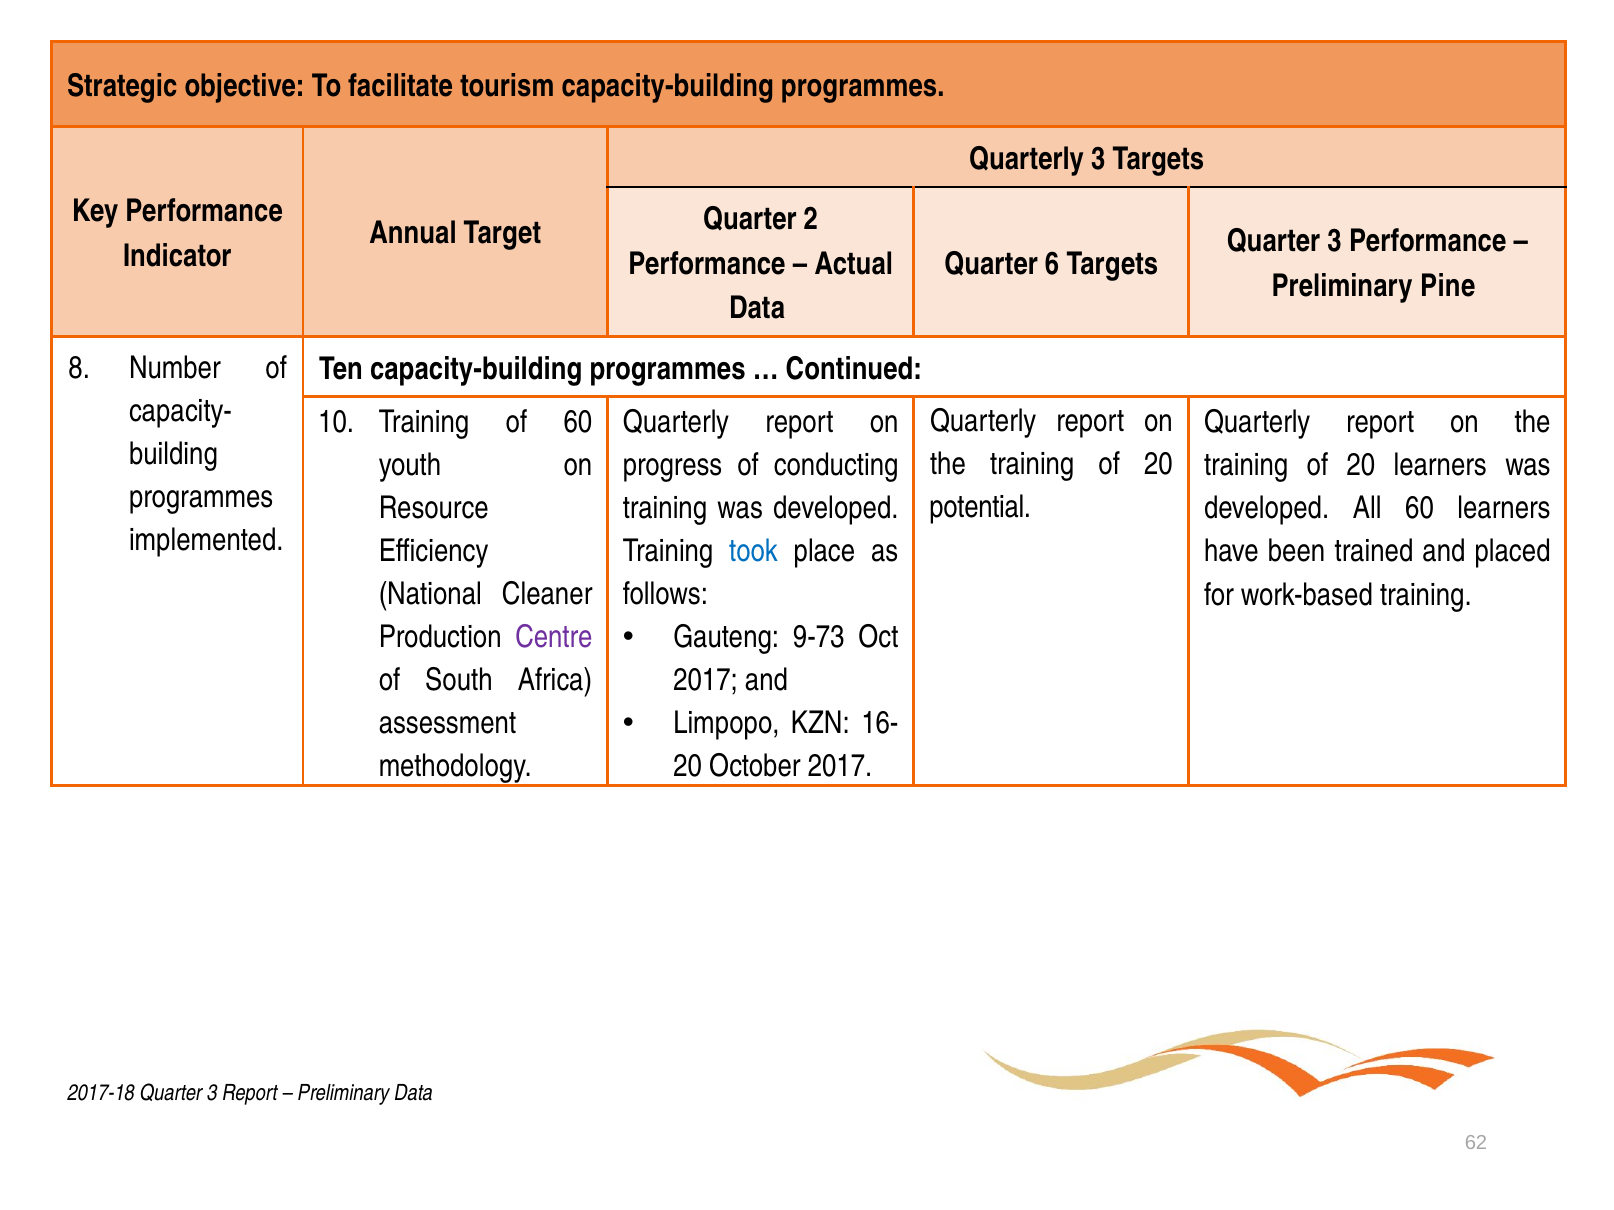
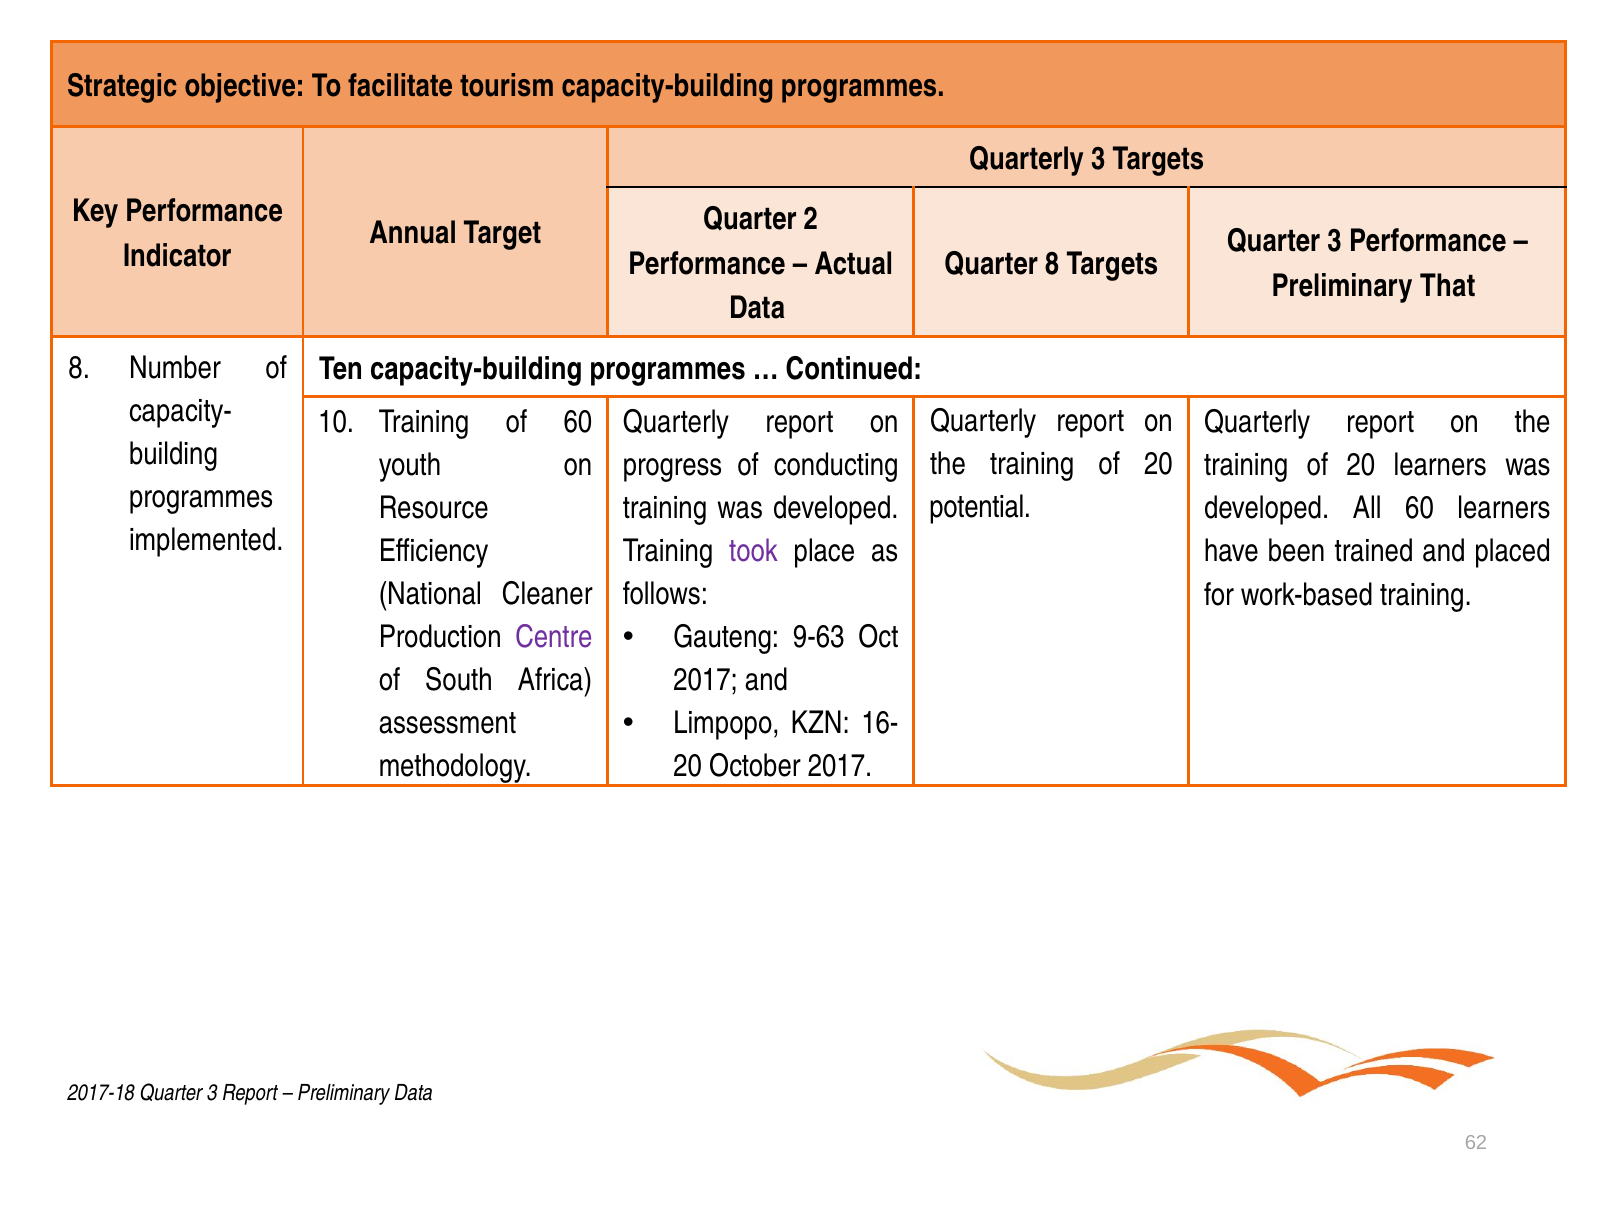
Quarter 6: 6 -> 8 (1052, 264)
Pine: Pine -> That (1448, 286)
took colour: blue -> purple (754, 551)
9-73: 9-73 -> 9-63 (819, 638)
